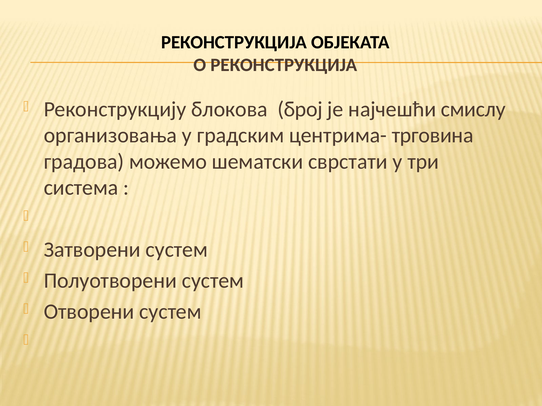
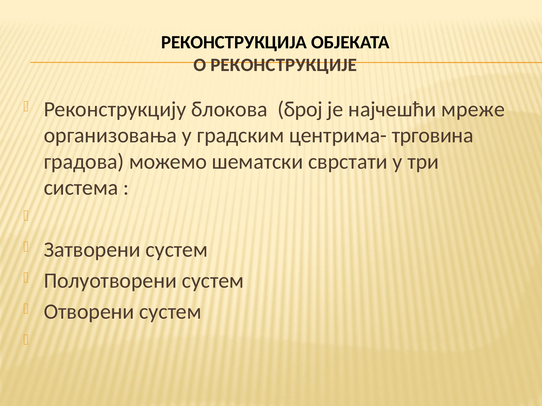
О РЕКОНСТРУКЦИЈА: РЕКОНСТРУКЦИЈА -> РЕКОНСТРУКЦИЈЕ (284, 65)
смислу: смислу -> мреже (473, 109)
